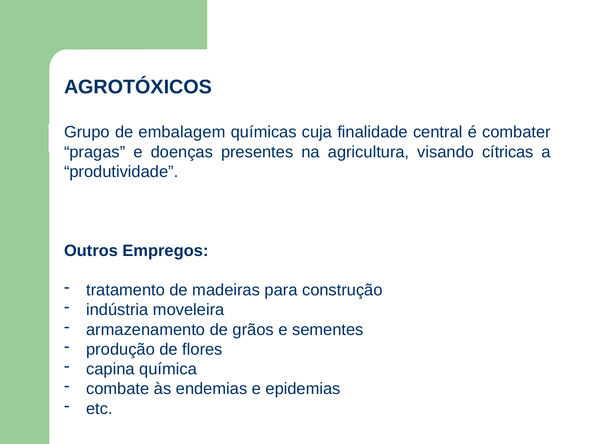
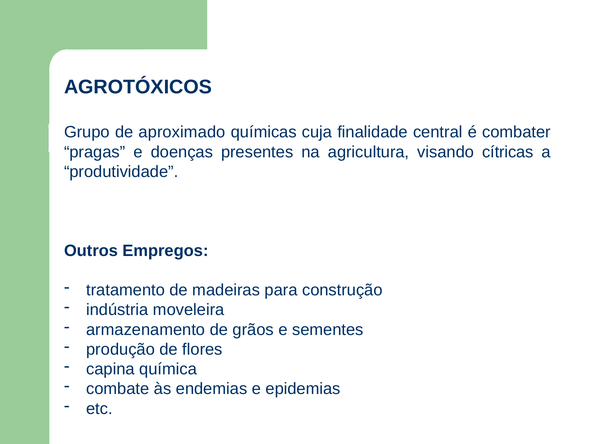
embalagem: embalagem -> aproximado (182, 132)
